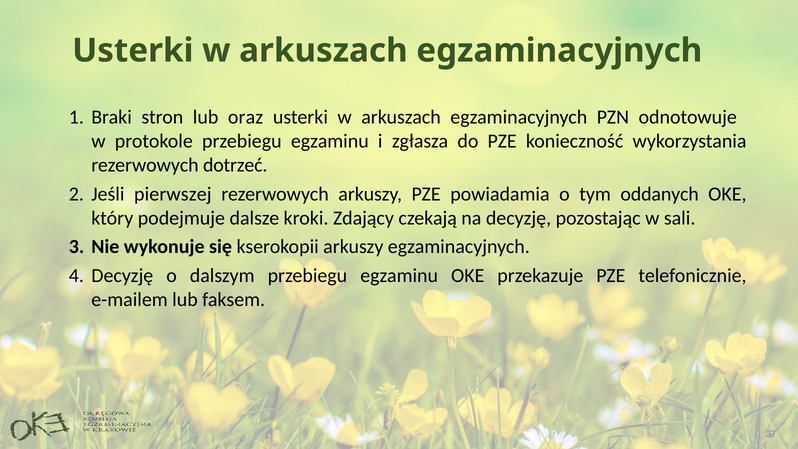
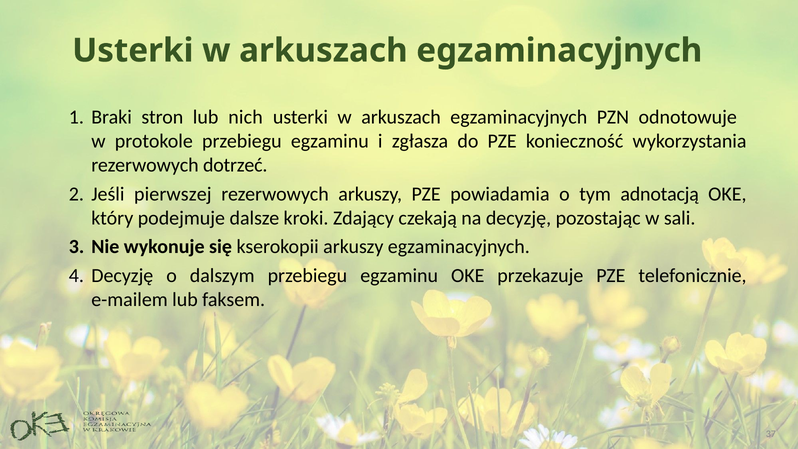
oraz: oraz -> nich (246, 117)
oddanych: oddanych -> adnotacją (660, 194)
